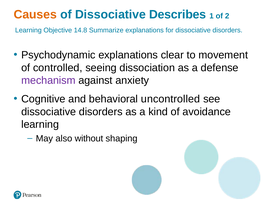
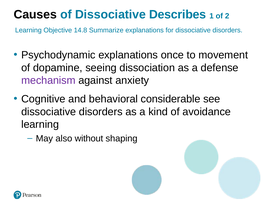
Causes colour: orange -> black (35, 15)
clear: clear -> once (172, 55)
controlled: controlled -> dopamine (58, 68)
uncontrolled: uncontrolled -> considerable (171, 99)
